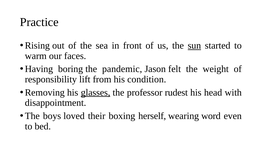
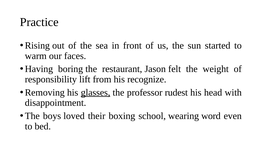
sun underline: present -> none (194, 45)
pandemic: pandemic -> restaurant (122, 69)
condition: condition -> recognize (147, 79)
herself: herself -> school (152, 115)
